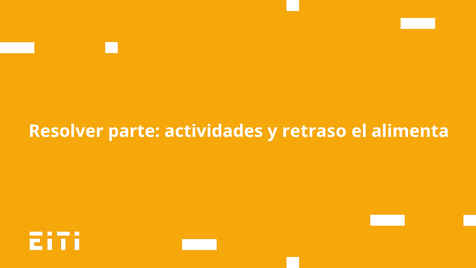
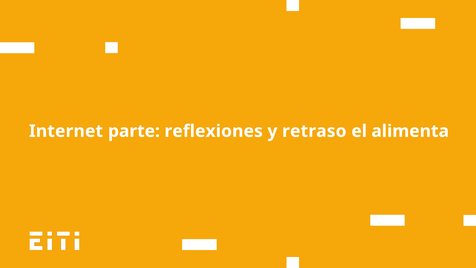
Resolver: Resolver -> Internet (66, 131)
actividades: actividades -> reflexiones (214, 131)
